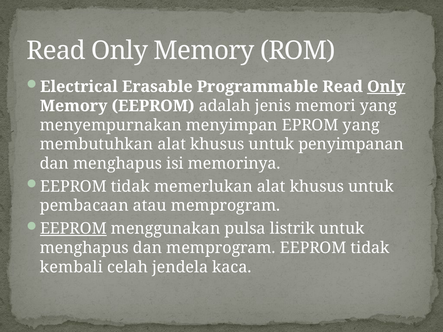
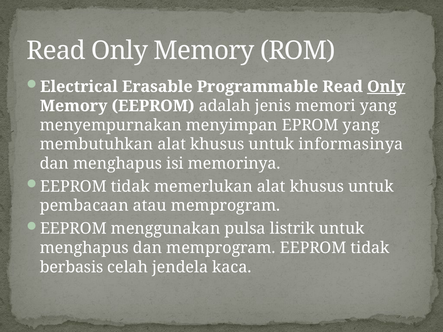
penyimpanan: penyimpanan -> informasinya (351, 144)
EEPROM underline: present -> none (73, 229)
kembali: kembali -> berbasis (72, 267)
